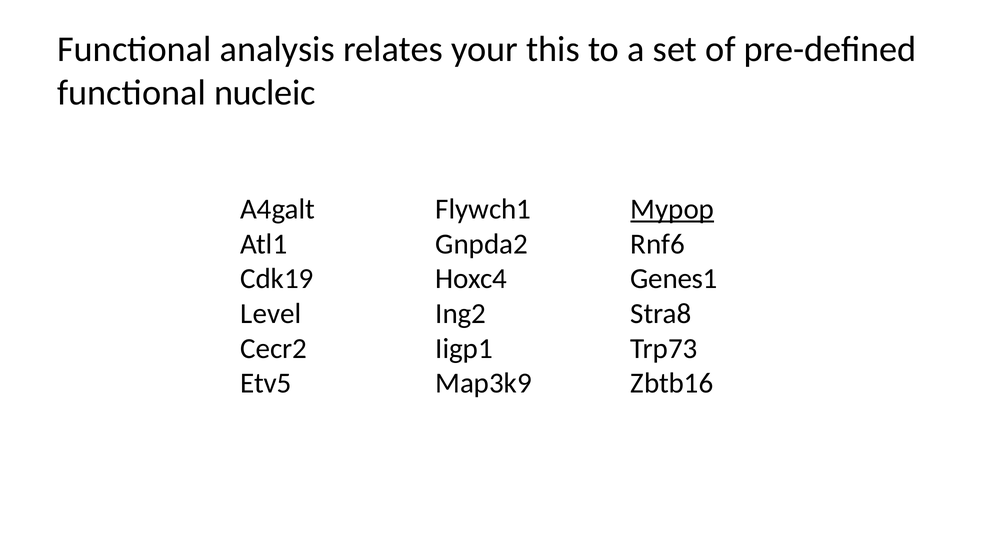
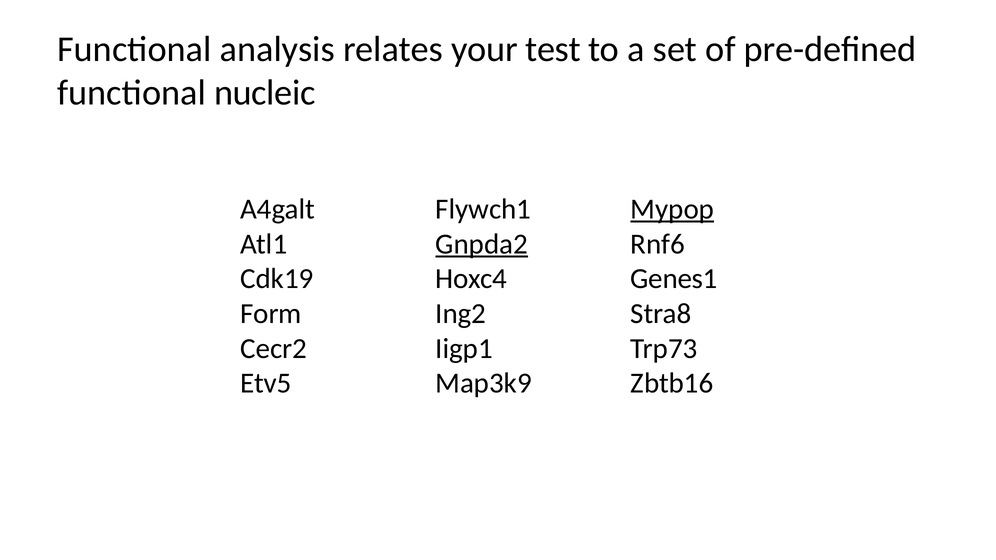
this: this -> test (553, 49)
Gnpda2 underline: none -> present (482, 244)
Level: Level -> Form (271, 314)
